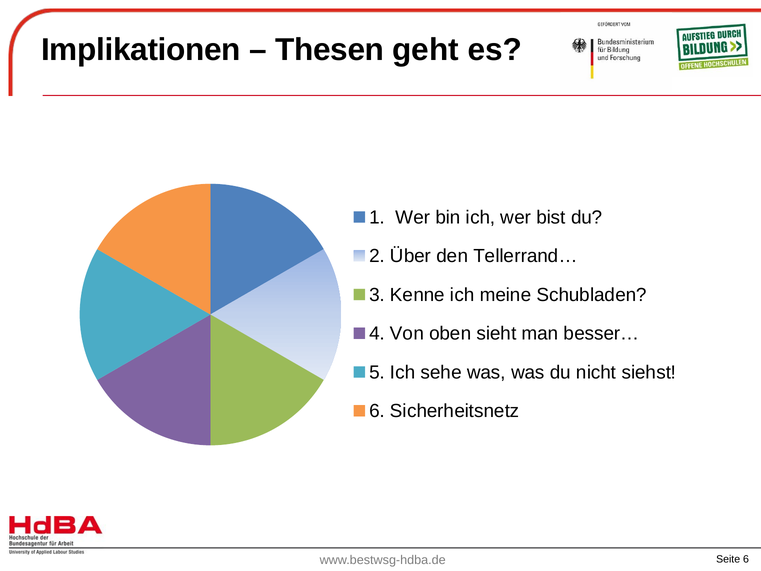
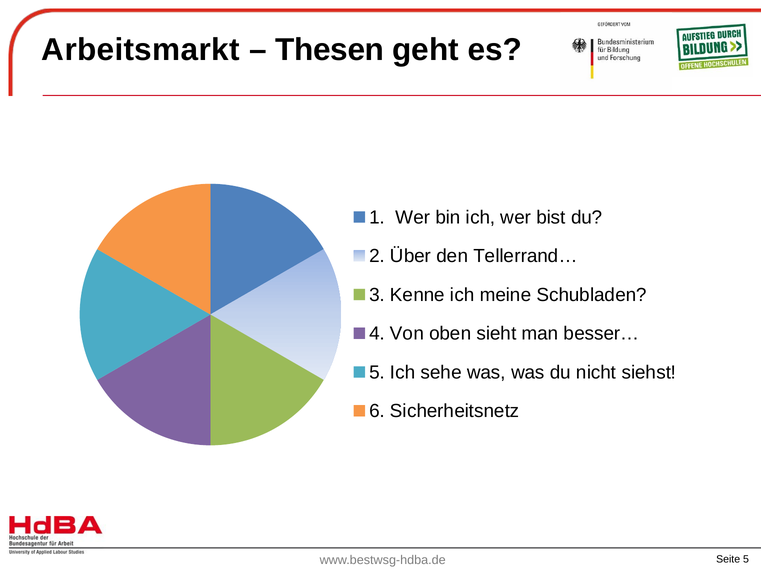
Implikationen: Implikationen -> Arbeitsmarkt (141, 50)
6: 6 -> 5 (746, 559)
